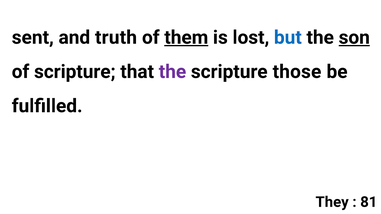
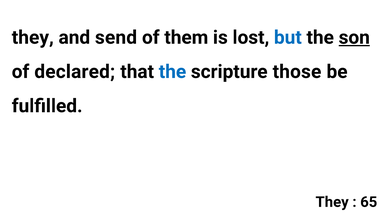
sent: sent -> they (33, 38)
truth: truth -> send (116, 38)
them underline: present -> none (186, 38)
of scripture: scripture -> declared (75, 72)
the colour: purple -> blue (172, 72)
81: 81 -> 65 (369, 202)
